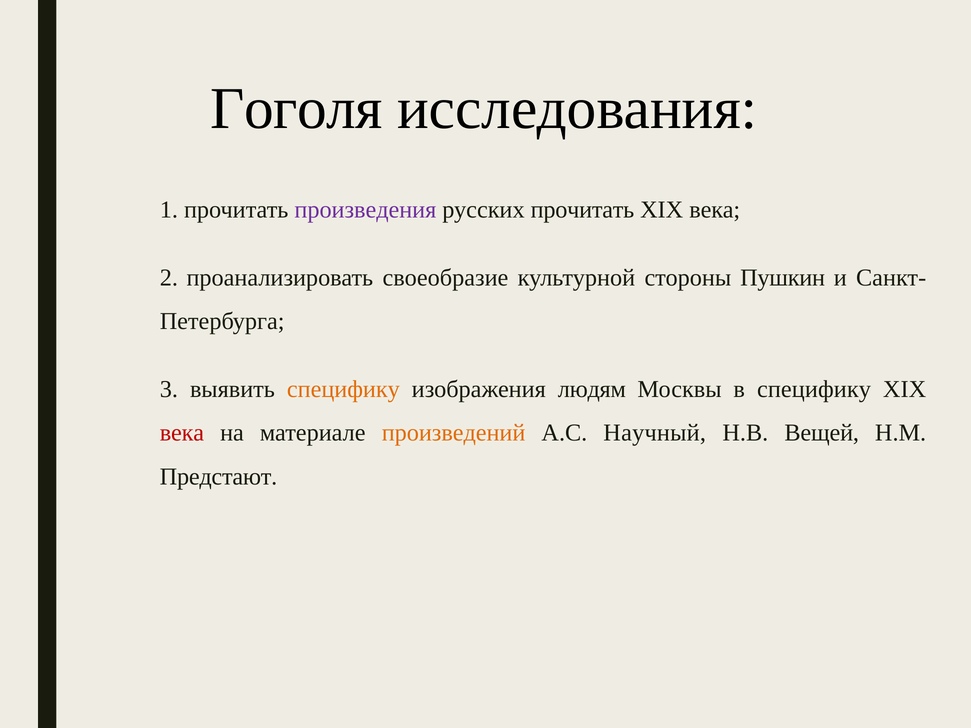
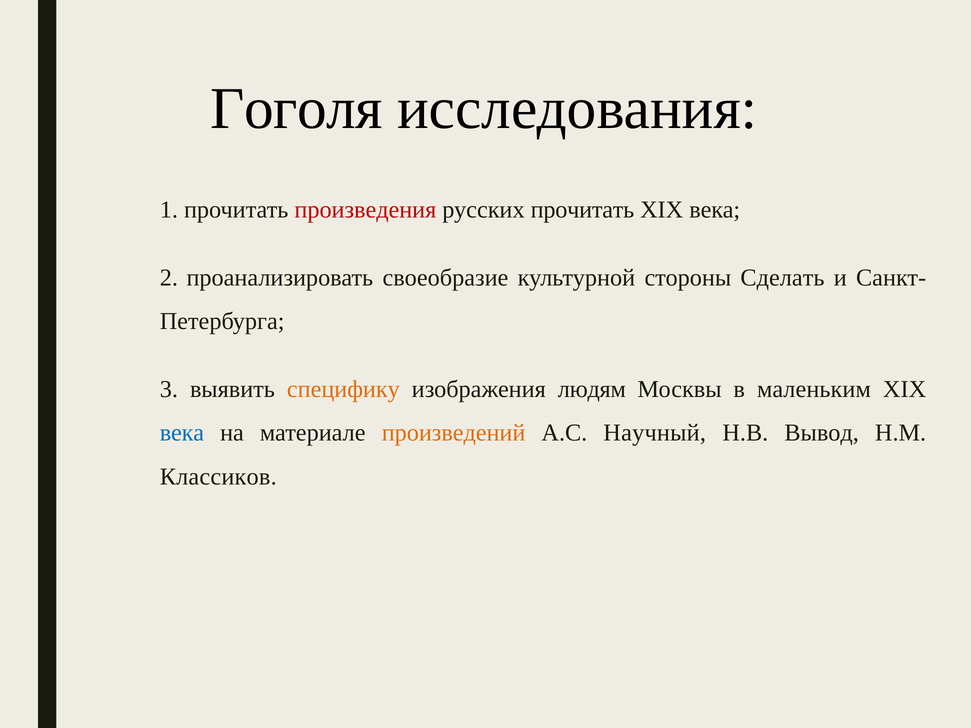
произведения colour: purple -> red (365, 210)
Пушкин: Пушкин -> Сделать (782, 278)
в специфику: специфику -> маленьким (814, 389)
века colour: red -> blue (182, 433)
Вещей: Вещей -> Вывод (822, 433)
Предстают: Предстают -> Классиков (218, 477)
